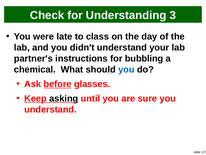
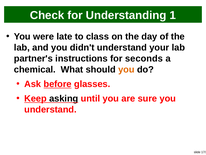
3: 3 -> 1 (173, 15)
bubbling: bubbling -> seconds (144, 58)
you colour: blue -> orange (126, 69)
